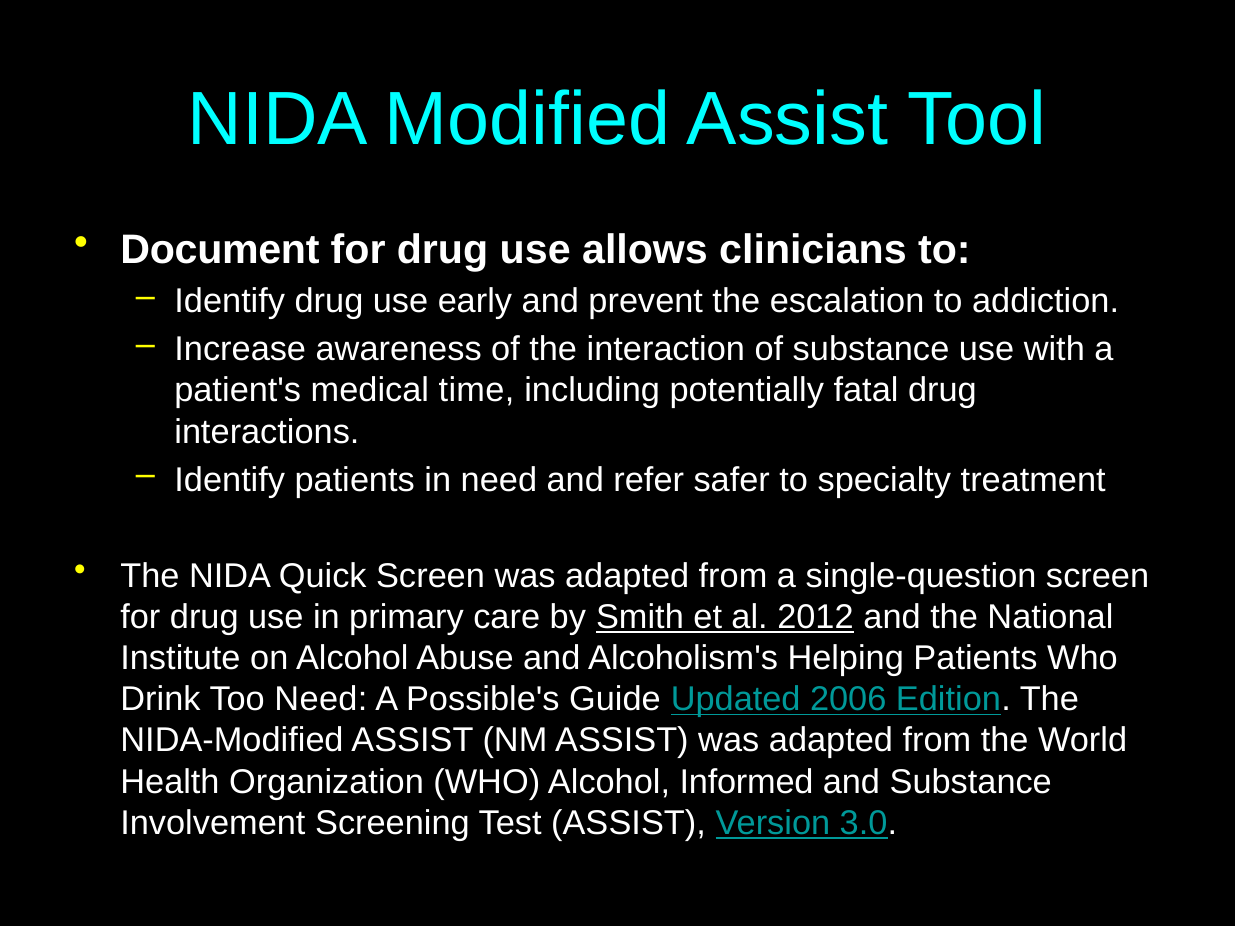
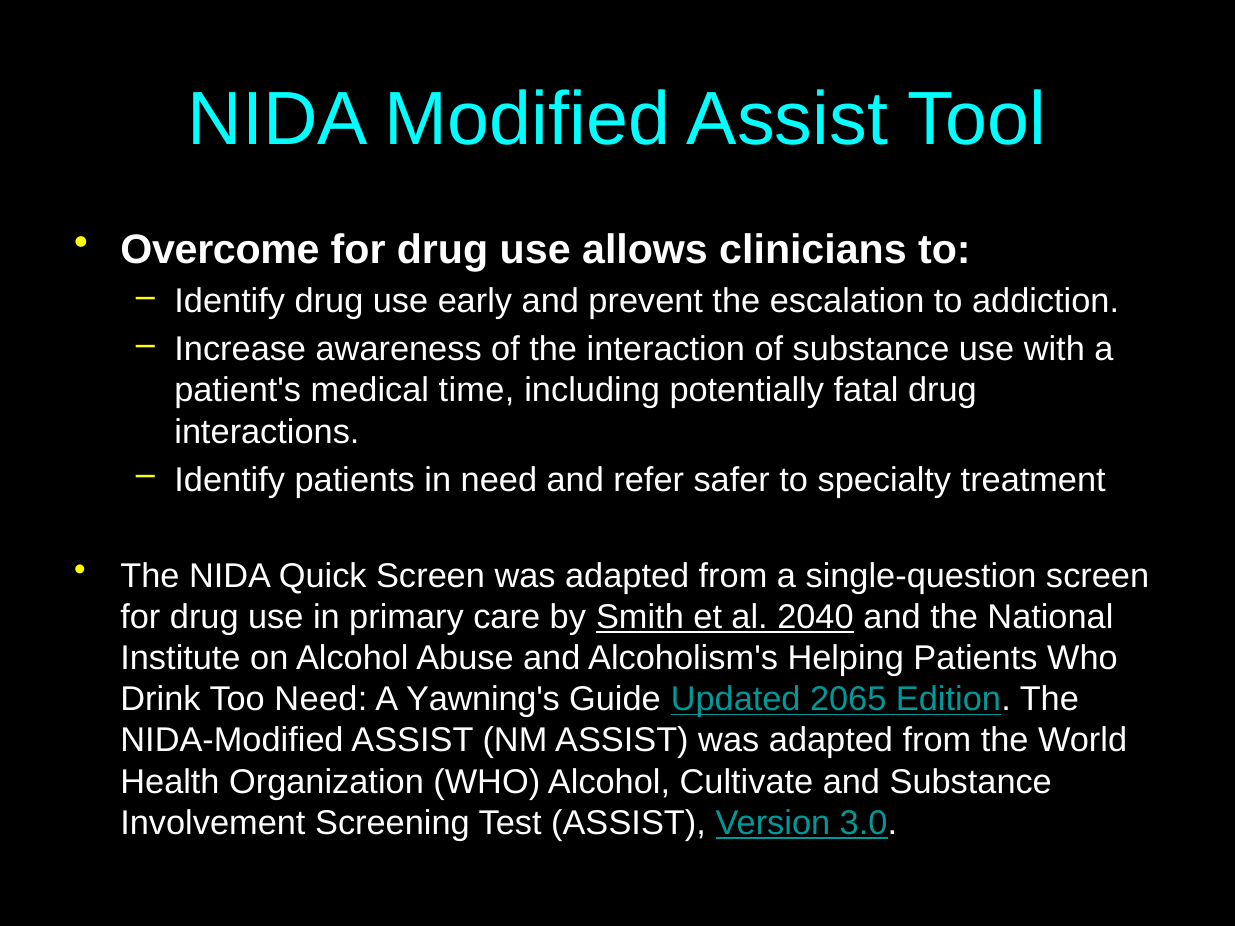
Document: Document -> Overcome (220, 250)
2012: 2012 -> 2040 (815, 617)
Possible's: Possible's -> Yawning's (483, 700)
2006: 2006 -> 2065 (848, 700)
Informed: Informed -> Cultivate (746, 782)
